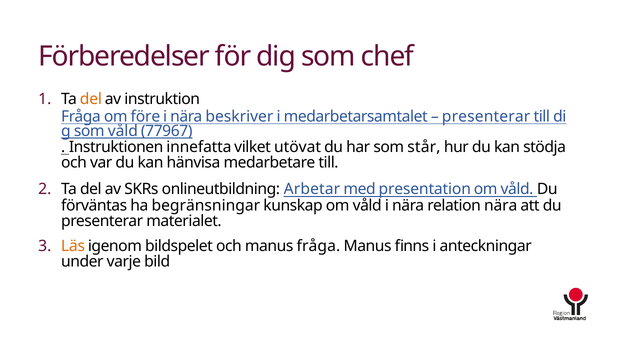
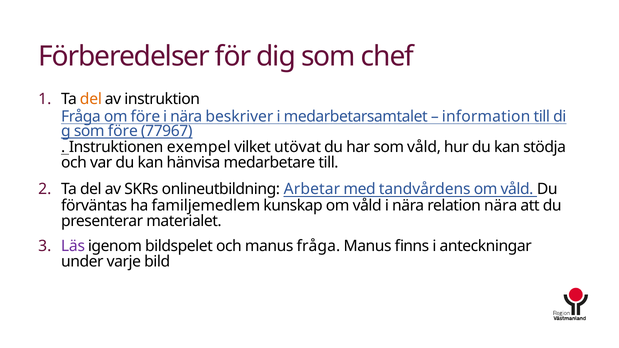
presenterar: presenterar -> information (486, 117)
som våld: våld -> före (123, 131)
innefatta: innefatta -> exempel (199, 147)
som står: står -> våld (424, 147)
presentation: presentation -> tandvårdens (425, 189)
begränsningar: begränsningar -> familjemedlem (206, 206)
Läs colour: orange -> purple (73, 246)
